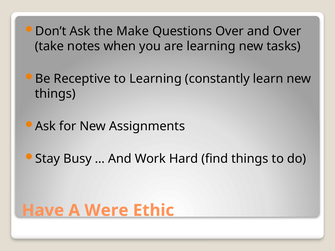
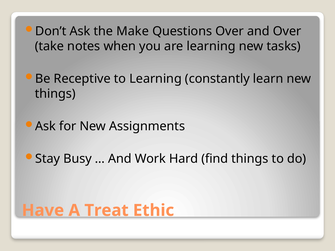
Were: Were -> Treat (107, 211)
